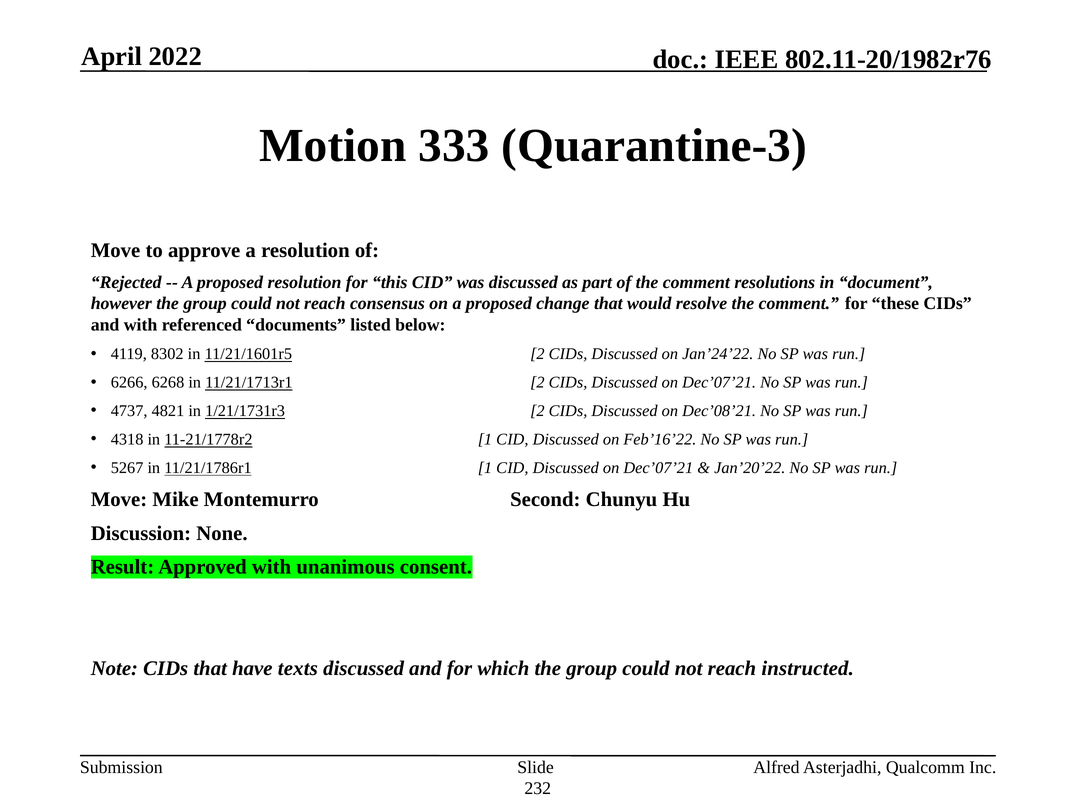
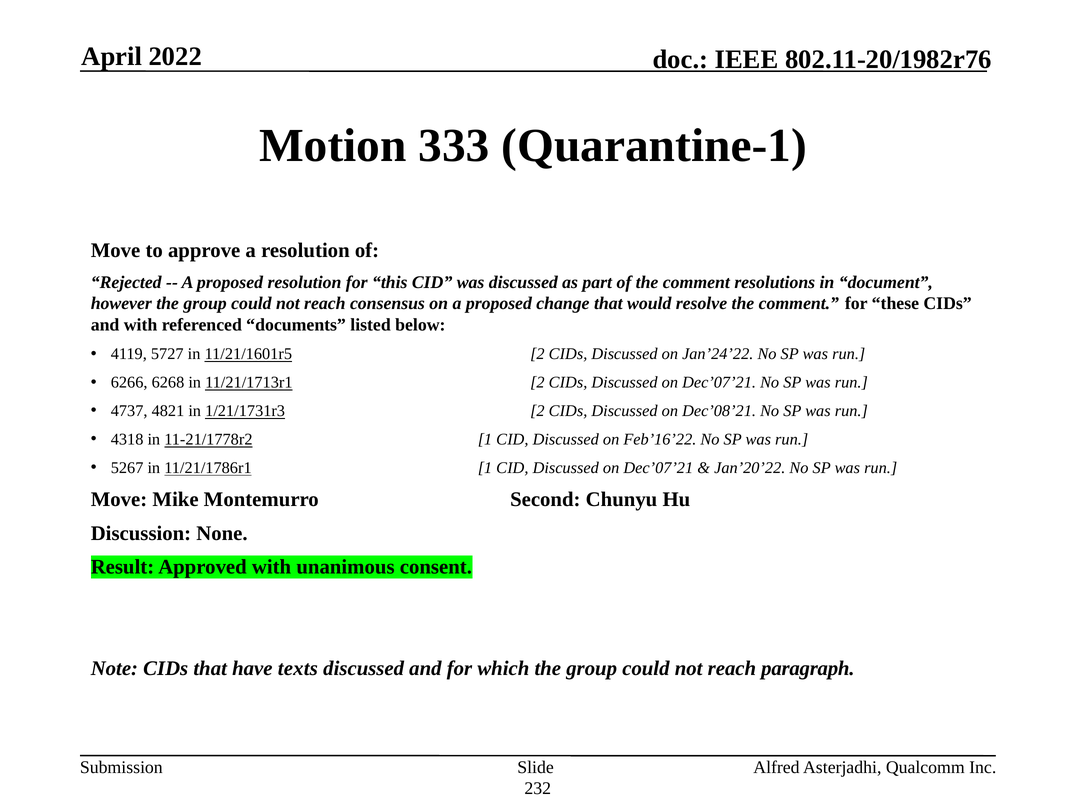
Quarantine-3: Quarantine-3 -> Quarantine-1 (654, 145)
8302: 8302 -> 5727 (167, 354)
instructed: instructed -> paragraph (808, 669)
